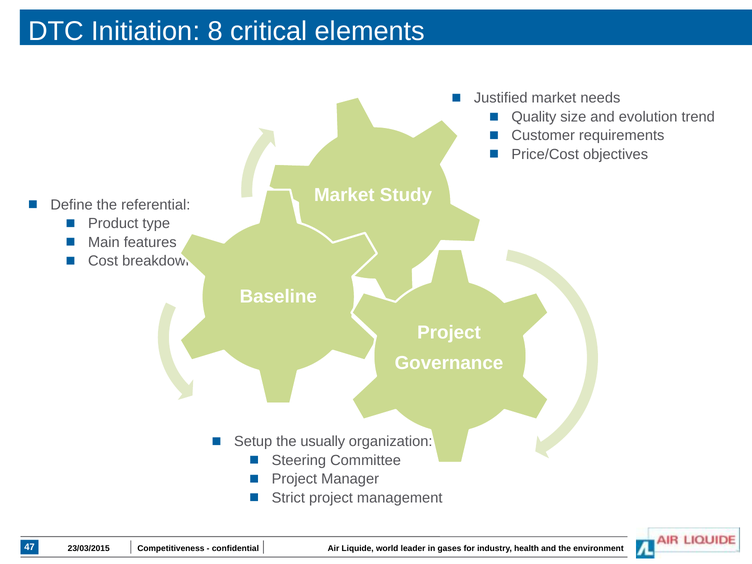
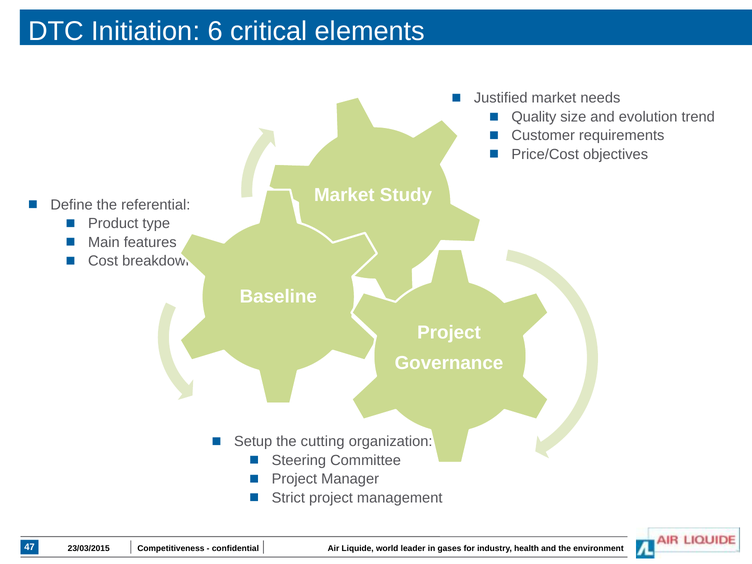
8: 8 -> 6 (215, 31)
usually: usually -> cutting (323, 442)
